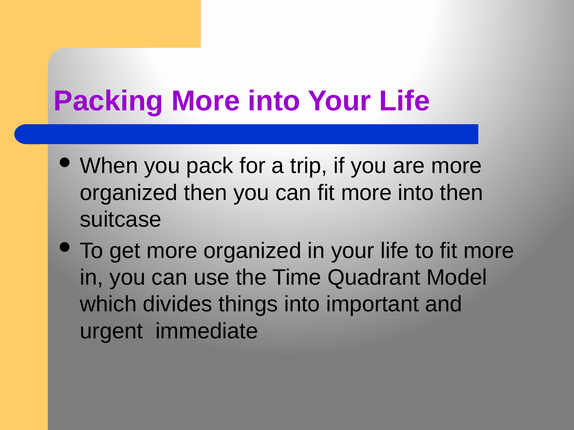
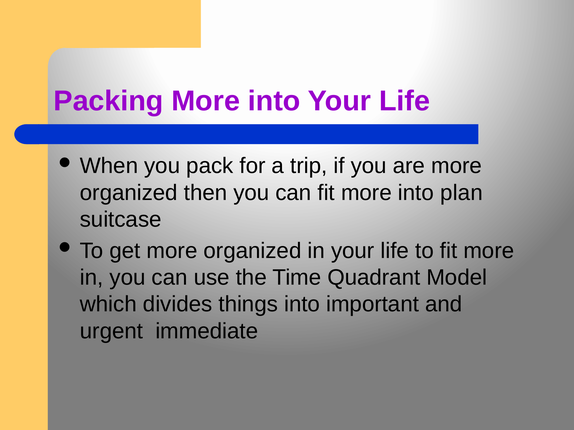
into then: then -> plan (462, 193)
